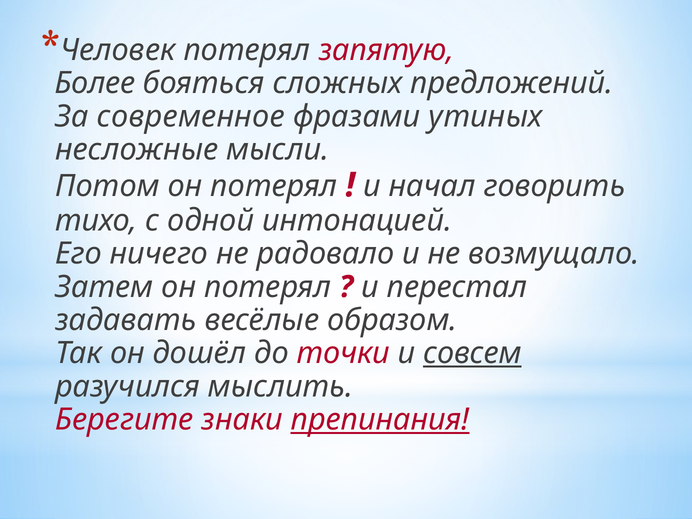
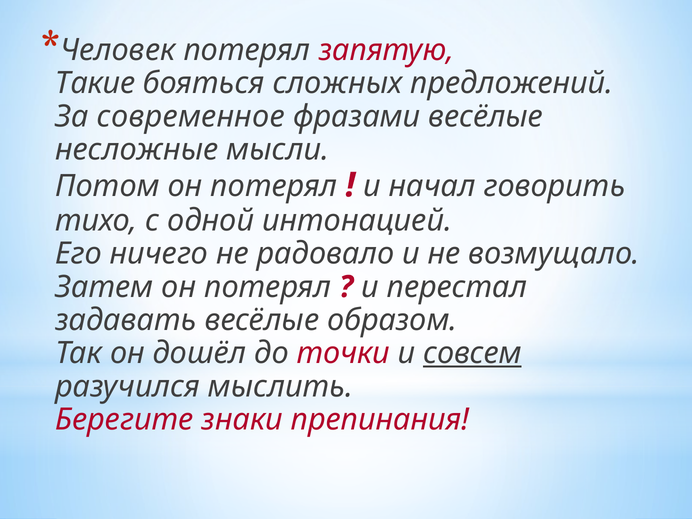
Более: Более -> Такие (95, 83)
фразами утиных: утиных -> весёлые (486, 117)
препинания underline: present -> none (380, 420)
